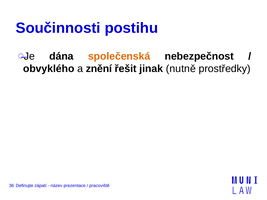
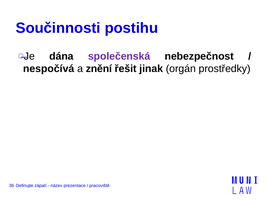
společenská colour: orange -> purple (119, 56)
obvyklého: obvyklého -> nespočívá (49, 69)
nutně: nutně -> orgán (181, 69)
